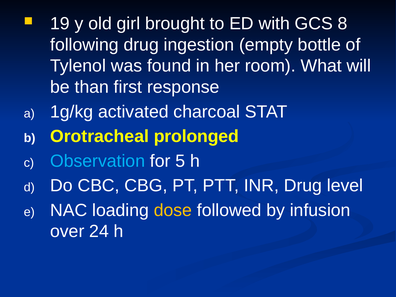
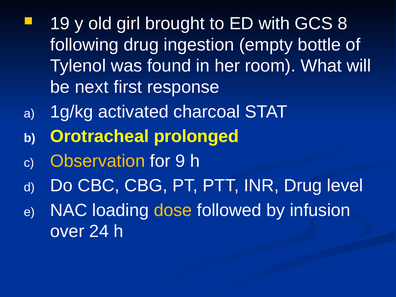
than: than -> next (92, 87)
Observation colour: light blue -> yellow (98, 161)
5: 5 -> 9 (180, 161)
